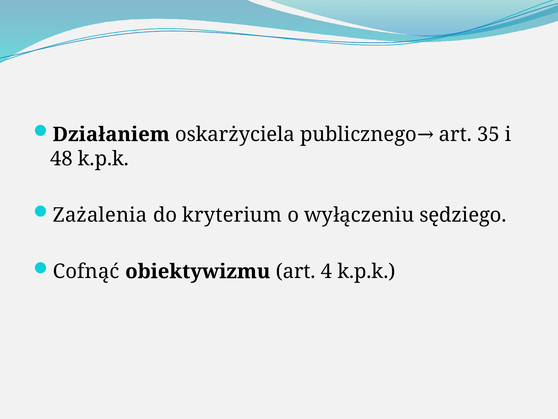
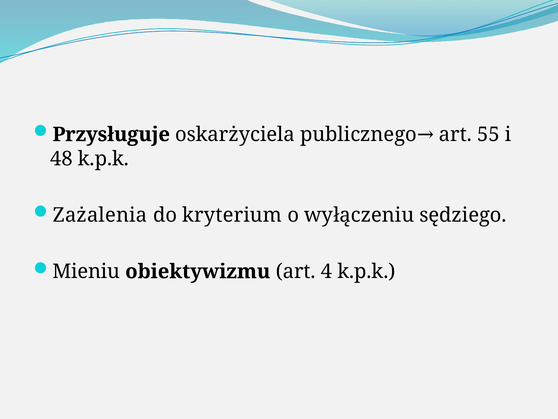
Działaniem: Działaniem -> Przysługuje (111, 134)
35: 35 -> 55 (488, 134)
Cofnąć: Cofnąć -> Mieniu (86, 271)
